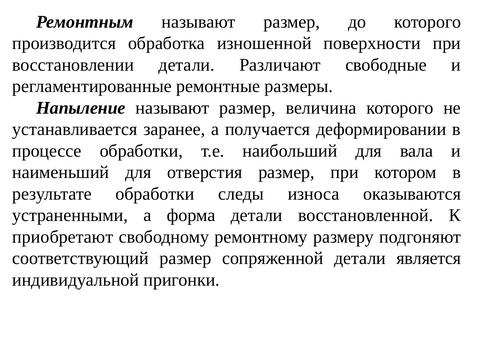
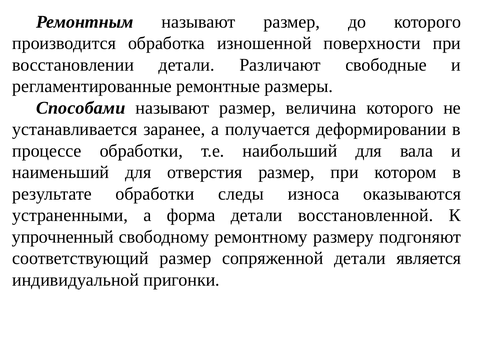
Напыление: Напыление -> Способами (81, 108)
приобретают: приобретают -> упрочненный (63, 237)
